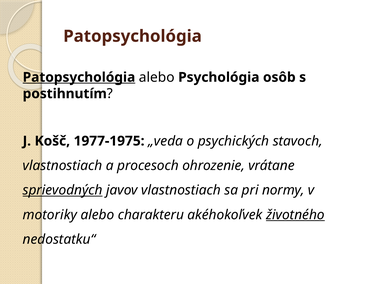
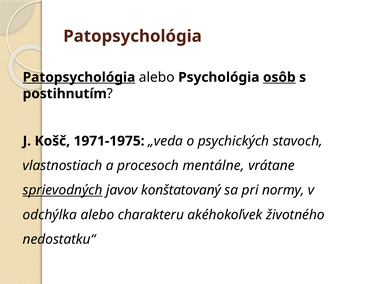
osôb underline: none -> present (279, 77)
1977-1975: 1977-1975 -> 1971-1975 (109, 141)
ohrozenie: ohrozenie -> mentálne (213, 166)
javov vlastnostiach: vlastnostiach -> konštatovaný (181, 190)
motoriky: motoriky -> odchýlka (50, 215)
životného underline: present -> none (295, 215)
